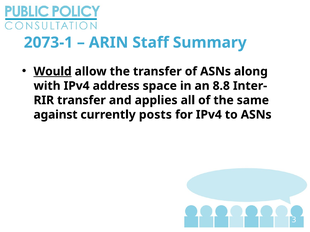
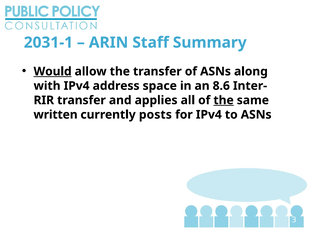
2073-1: 2073-1 -> 2031-1 (48, 43)
8.8: 8.8 -> 8.6 (221, 86)
the underline: none -> present (224, 100)
against: against -> written (56, 115)
